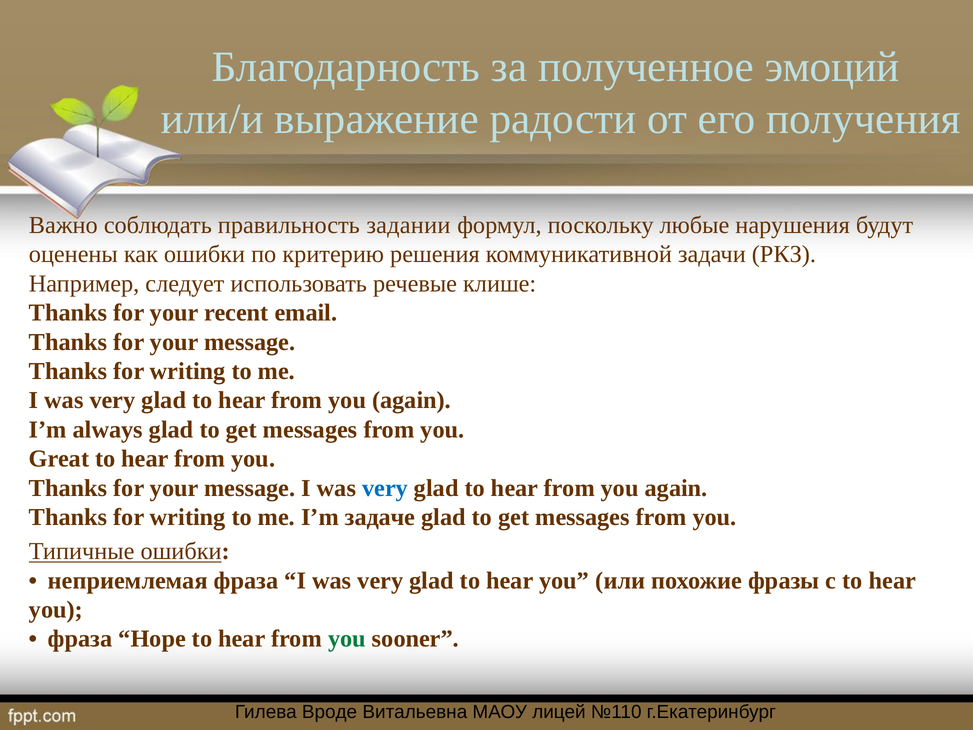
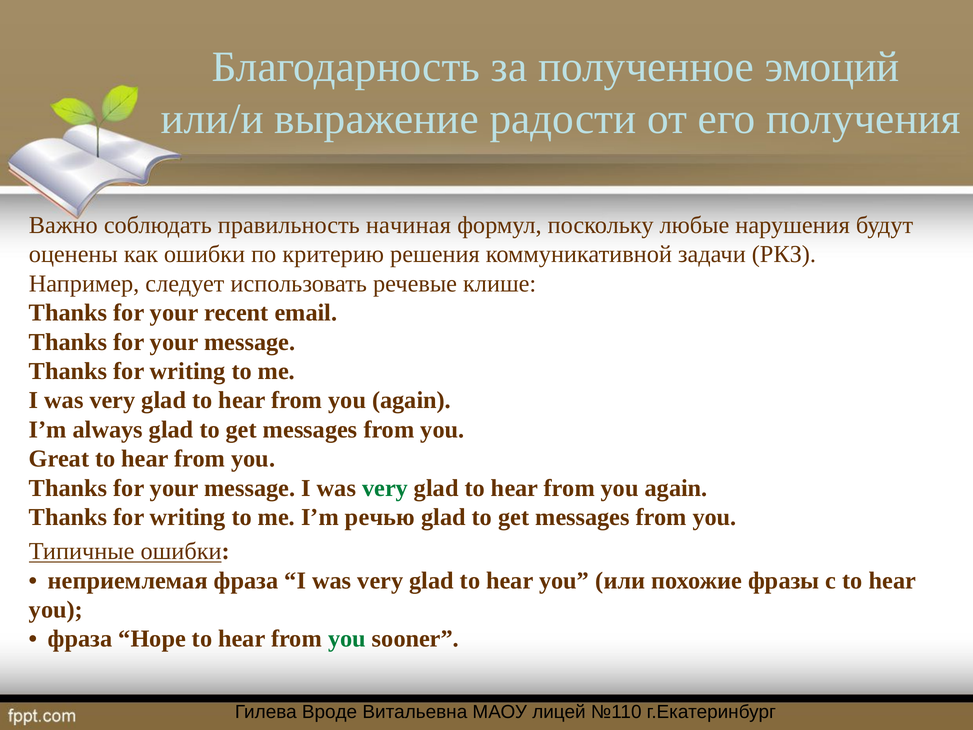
задании: задании -> начиная (408, 225)
very colour: blue -> green (385, 488)
задаче: задаче -> речью (380, 517)
